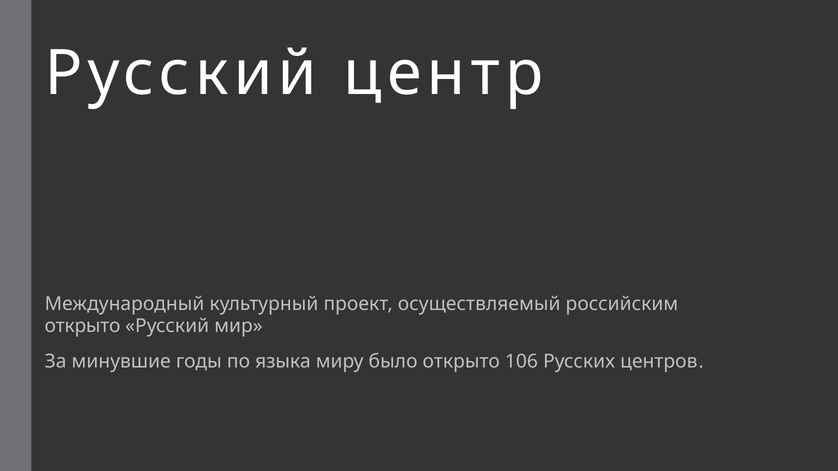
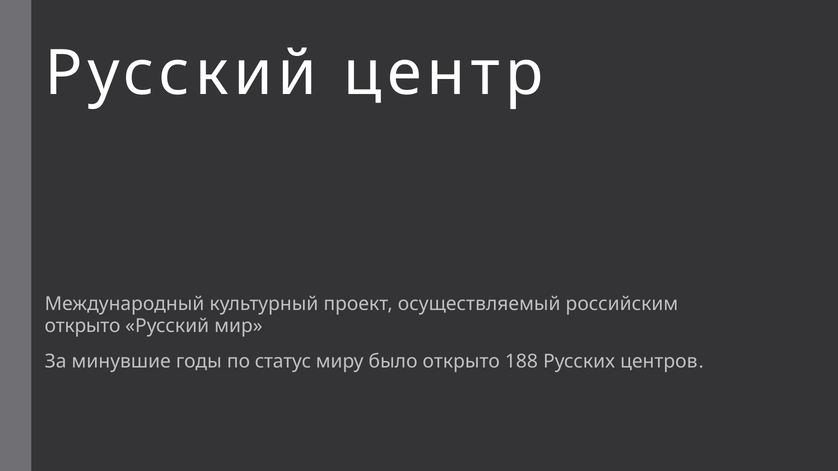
языка: языка -> статус (283, 362)
106: 106 -> 188 (521, 362)
